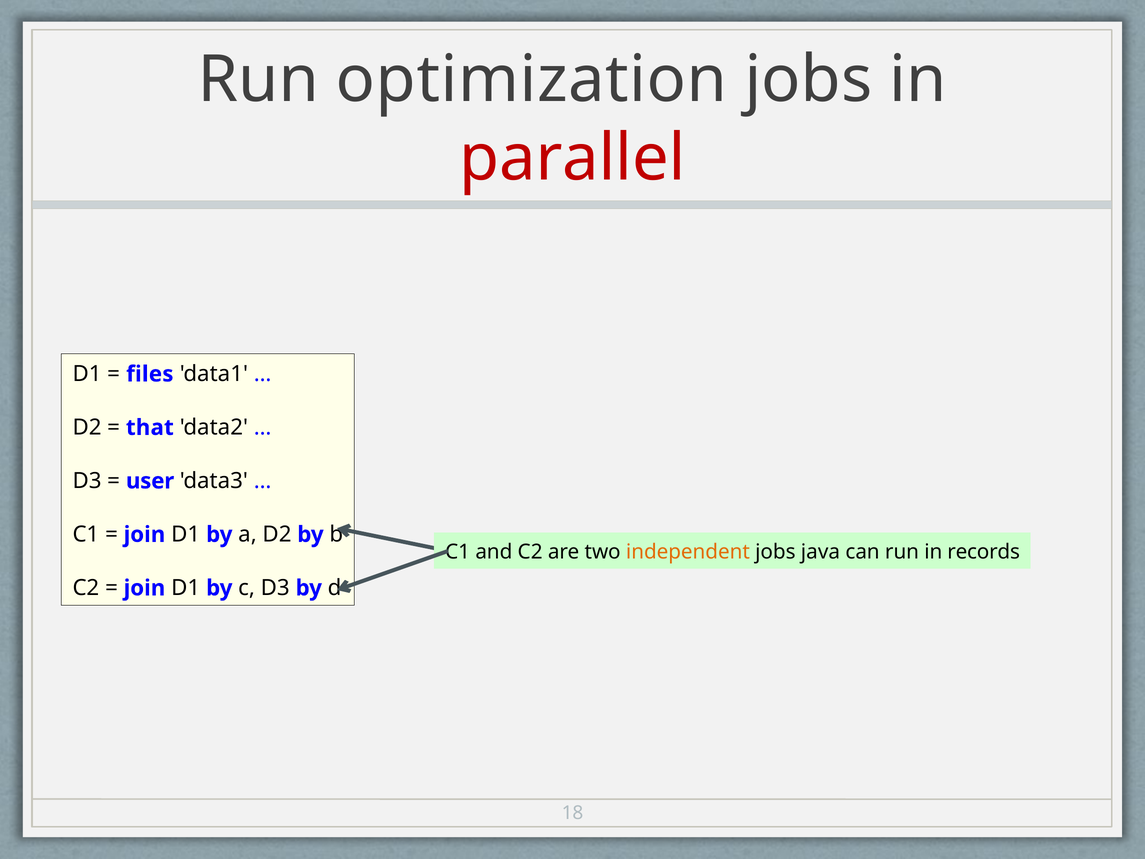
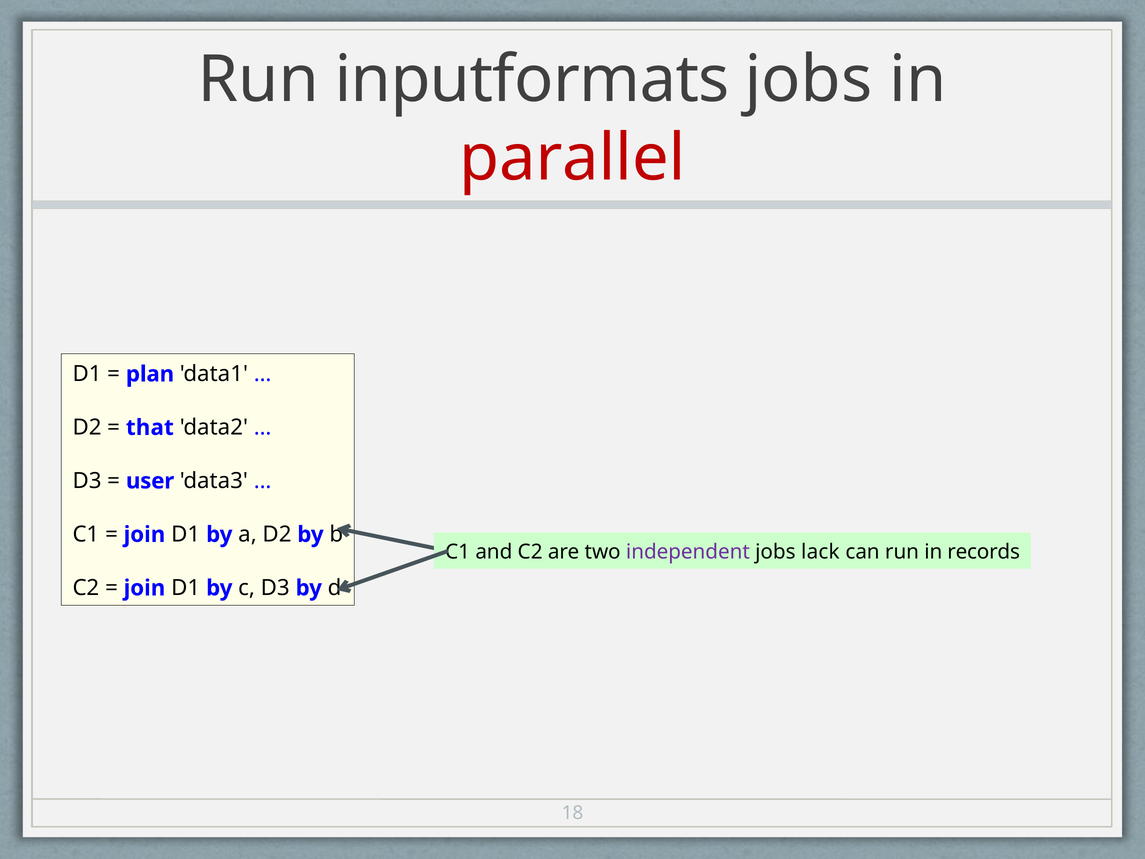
optimization: optimization -> inputformats (532, 80)
files: files -> plan (150, 374)
independent colour: orange -> purple (688, 552)
java: java -> lack (820, 552)
